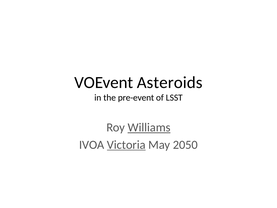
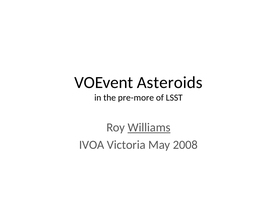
pre-event: pre-event -> pre-more (136, 98)
Victoria underline: present -> none (126, 145)
2050: 2050 -> 2008 (185, 145)
